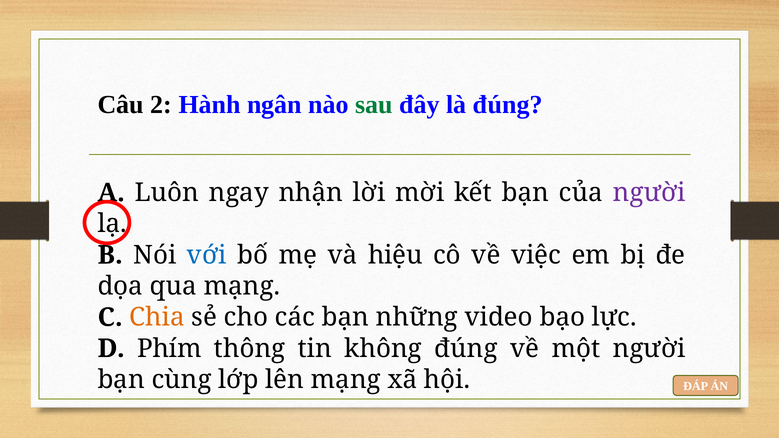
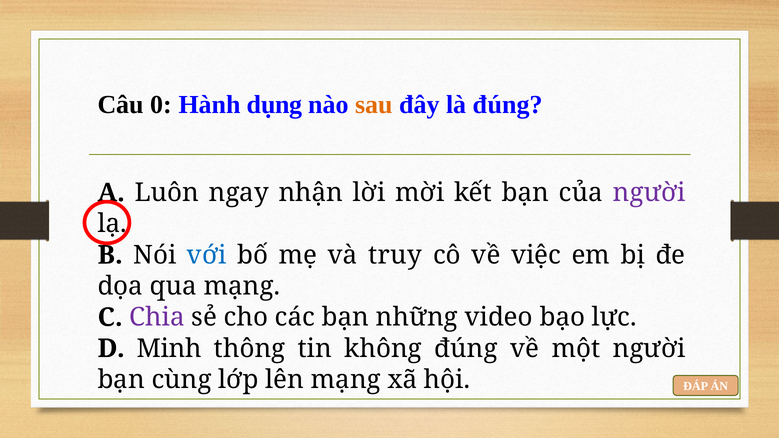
2: 2 -> 0 (161, 105)
ngân: ngân -> dụng (275, 105)
sau colour: green -> orange (374, 105)
hiệu: hiệu -> truy (395, 255)
Chia colour: orange -> purple (157, 318)
Phím: Phím -> Minh (169, 349)
